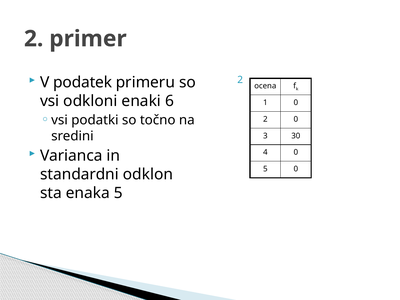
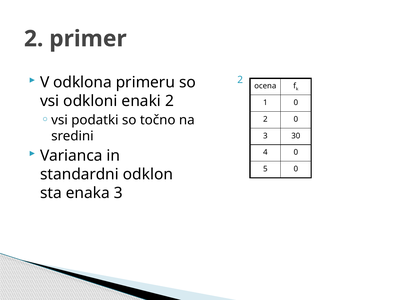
podatek: podatek -> odklona (83, 82)
enaki 6: 6 -> 2 (169, 101)
enaka 5: 5 -> 3 (118, 193)
